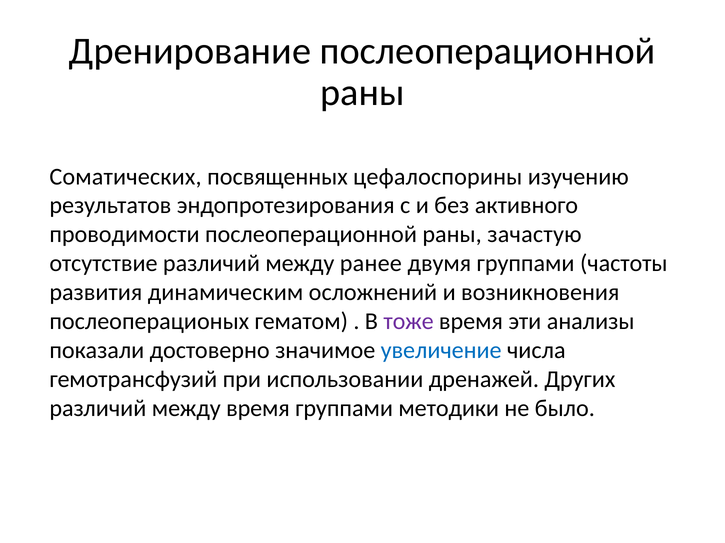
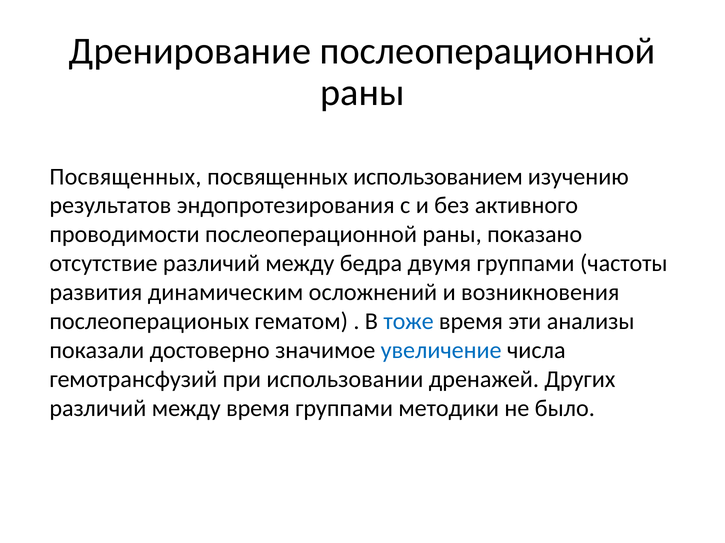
Соматических: Соматических -> Посвященных (125, 177)
цефалоспорины: цефалоспорины -> использованием (438, 177)
зачастую: зачастую -> показано (535, 235)
ранее: ранее -> бедра (371, 264)
тоже colour: purple -> blue (409, 322)
